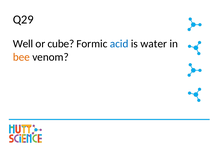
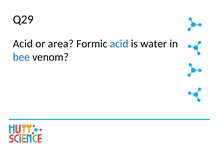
Well: Well -> Acid (23, 44)
cube: cube -> area (61, 44)
bee colour: orange -> blue (21, 57)
